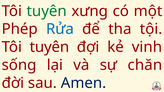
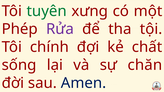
Rửa colour: blue -> purple (60, 29)
tuyên: tuyên -> chính (49, 47)
vinh: vinh -> chất (147, 47)
